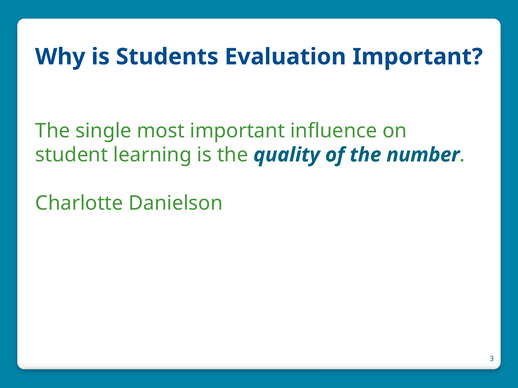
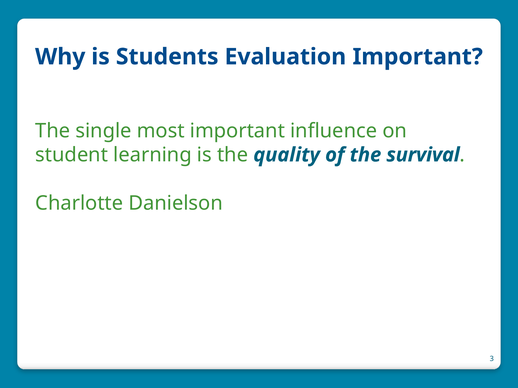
number: number -> survival (423, 155)
